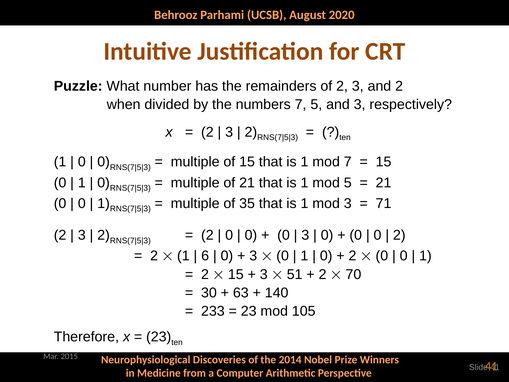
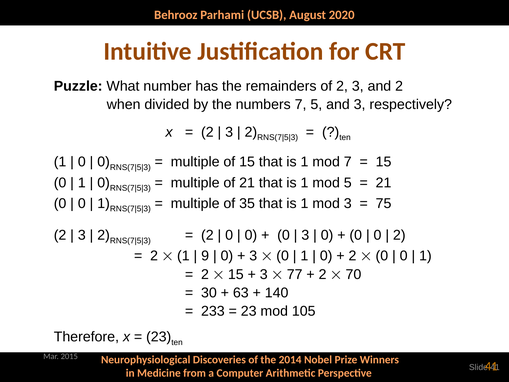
71: 71 -> 75 (384, 203)
6: 6 -> 9 (205, 256)
51: 51 -> 77 (295, 274)
